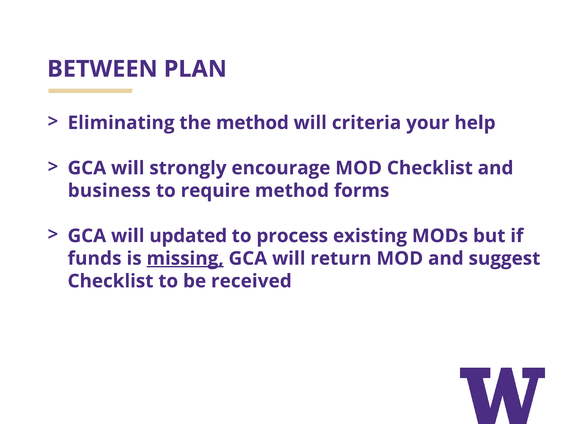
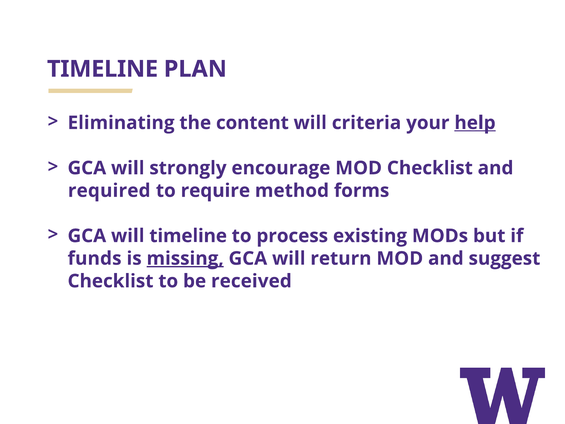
BETWEEN: BETWEEN -> TIMELINE (103, 69)
the method: method -> content (252, 123)
help underline: none -> present (475, 123)
business: business -> required (109, 191)
will updated: updated -> timeline (188, 236)
